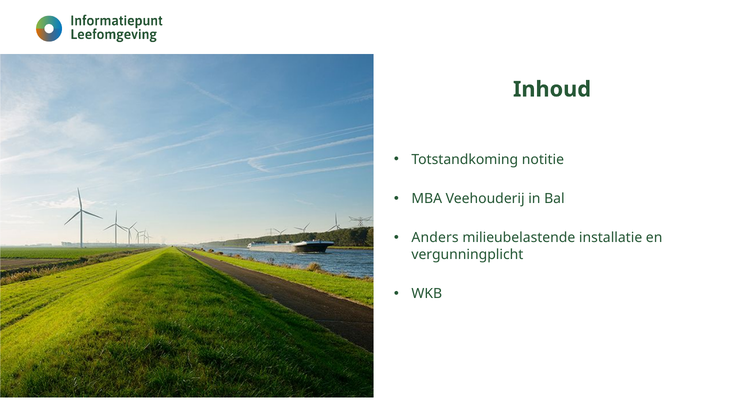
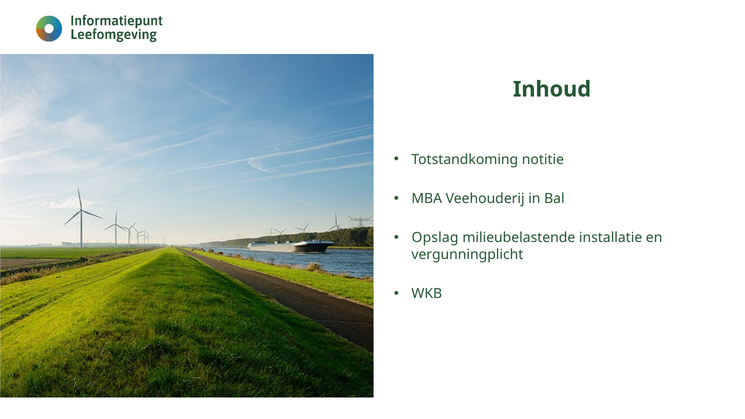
Anders: Anders -> Opslag (435, 238)
